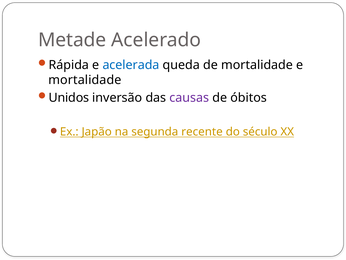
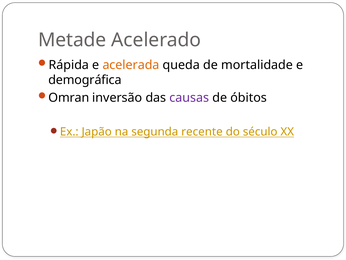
acelerada colour: blue -> orange (131, 65)
mortalidade: mortalidade -> demográfica (85, 80)
Unidos: Unidos -> Omran (69, 98)
